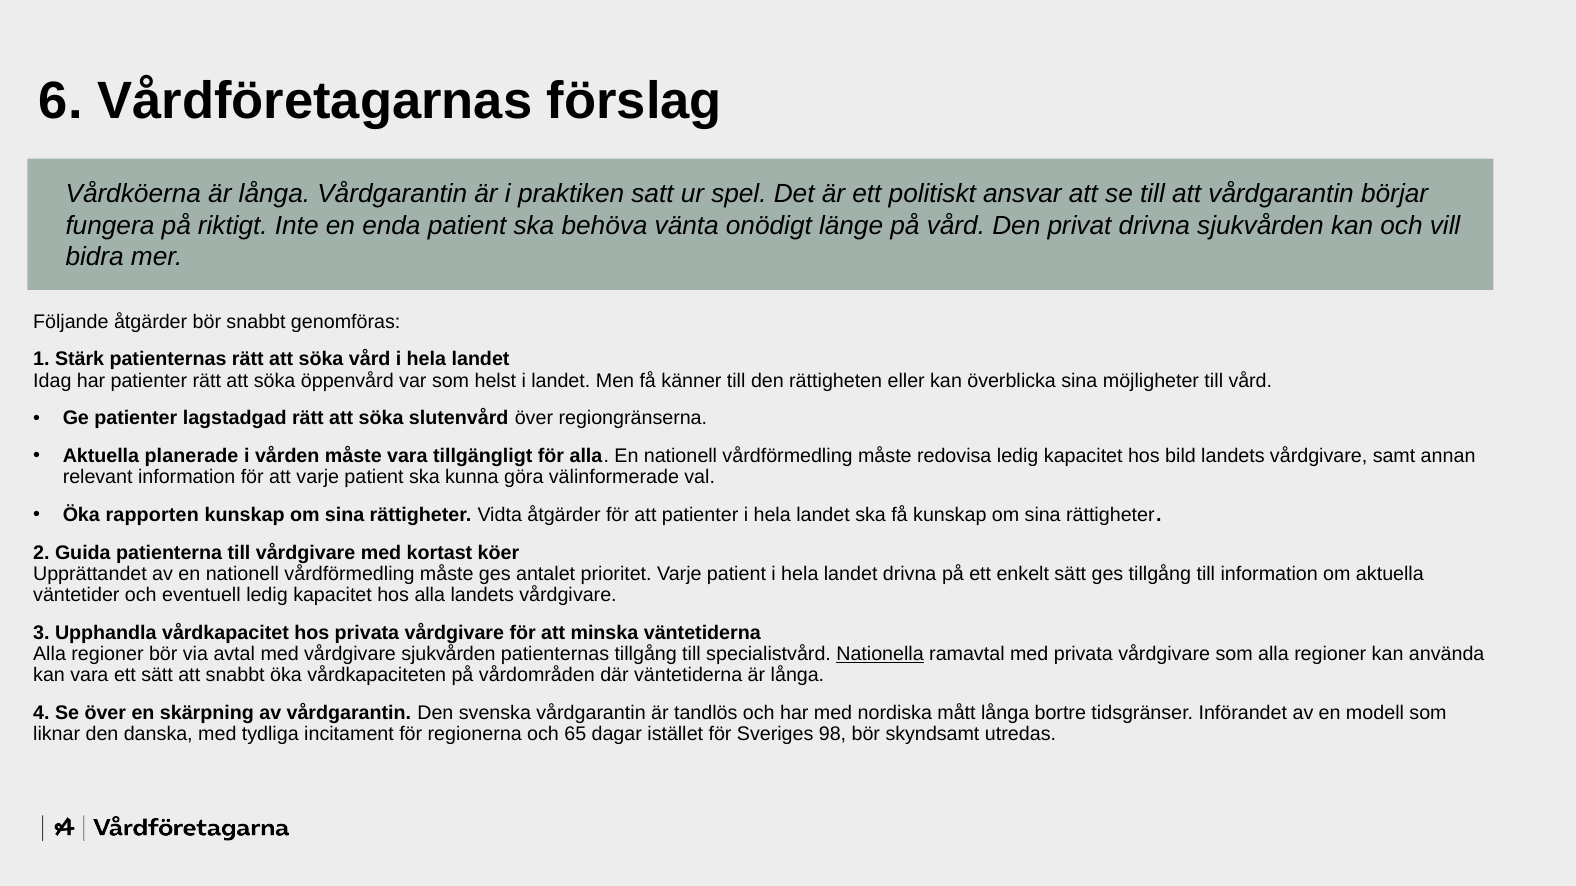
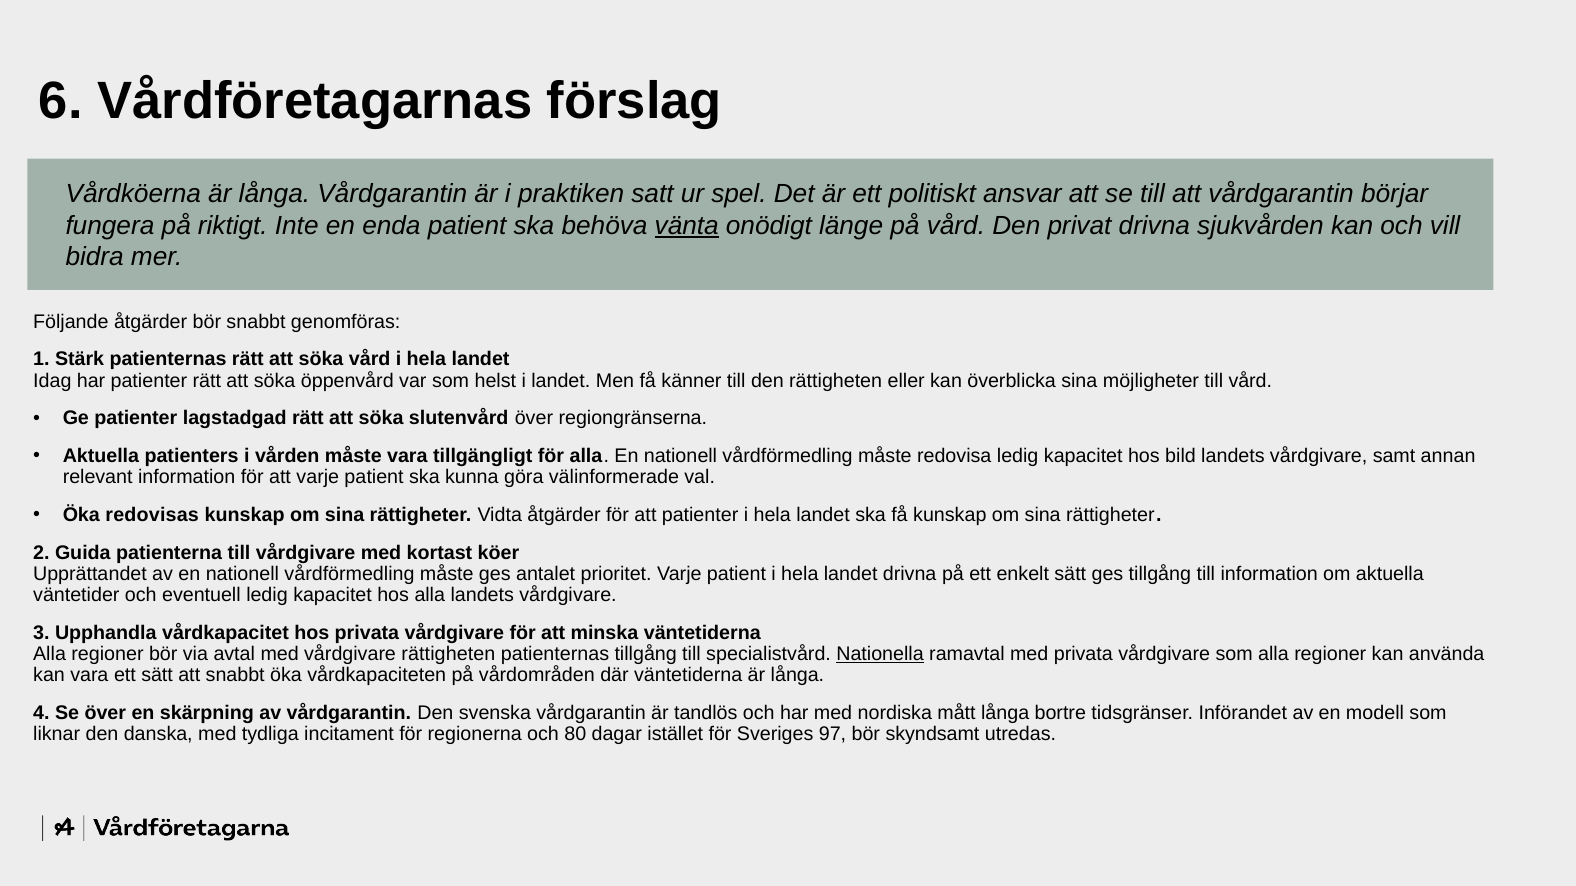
vänta underline: none -> present (687, 226)
planerade: planerade -> patienters (192, 456)
rapporten: rapporten -> redovisas (152, 515)
vårdgivare sjukvården: sjukvården -> rättigheten (448, 654)
65: 65 -> 80 (575, 735)
98: 98 -> 97 (832, 735)
